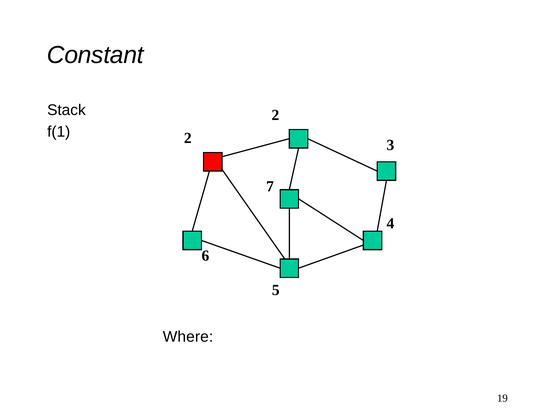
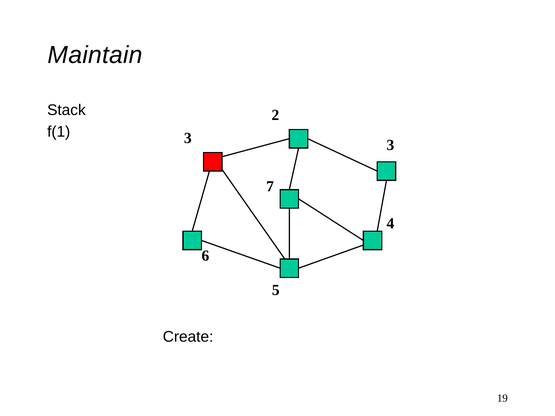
Constant: Constant -> Maintain (95, 55)
f(1 2: 2 -> 3 (188, 138)
Where: Where -> Create (188, 337)
